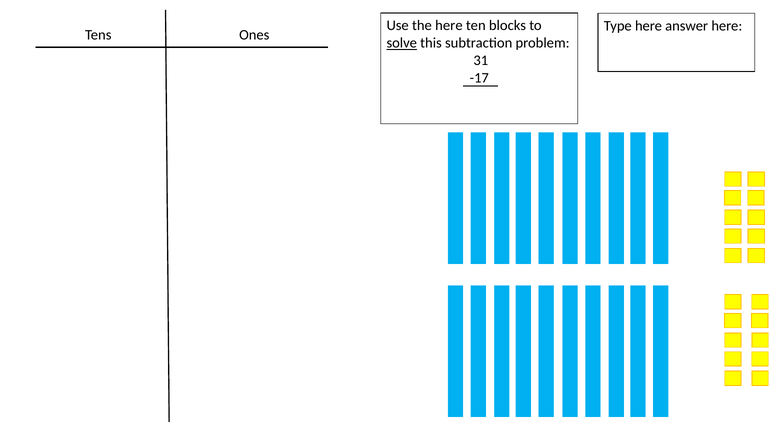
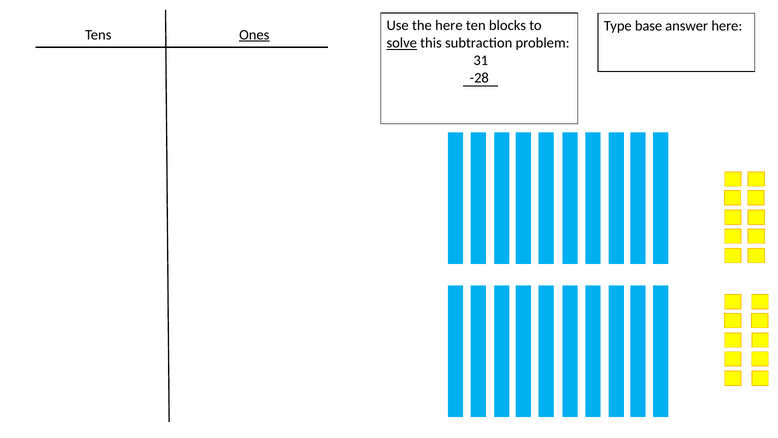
Type here: here -> base (649, 26)
Ones underline: none -> present (254, 35)
-17: -17 -> -28 (479, 78)
